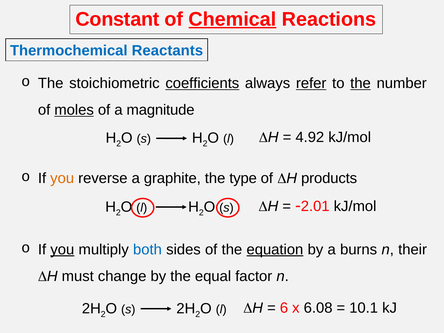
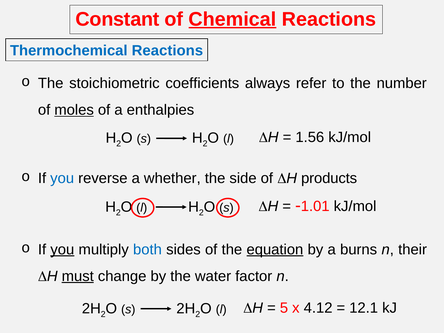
Thermochemical Reactants: Reactants -> Reactions (167, 51)
coefficients underline: present -> none (202, 83)
refer underline: present -> none (311, 83)
the underline: present -> none (361, 83)
magnitude: magnitude -> enthalpies (160, 110)
4.92: 4.92 -> 1.56 (310, 137)
you colour: orange -> blue (62, 178)
graphite: graphite -> whether (172, 178)
type: type -> side (243, 178)
2.01: 2.01 -> 1.01 (315, 206)
must underline: none -> present (78, 276)
equal: equal -> water (213, 276)
6: 6 -> 5 (284, 308)
6.08: 6.08 -> 4.12 (318, 308)
10.1: 10.1 -> 12.1 (364, 308)
